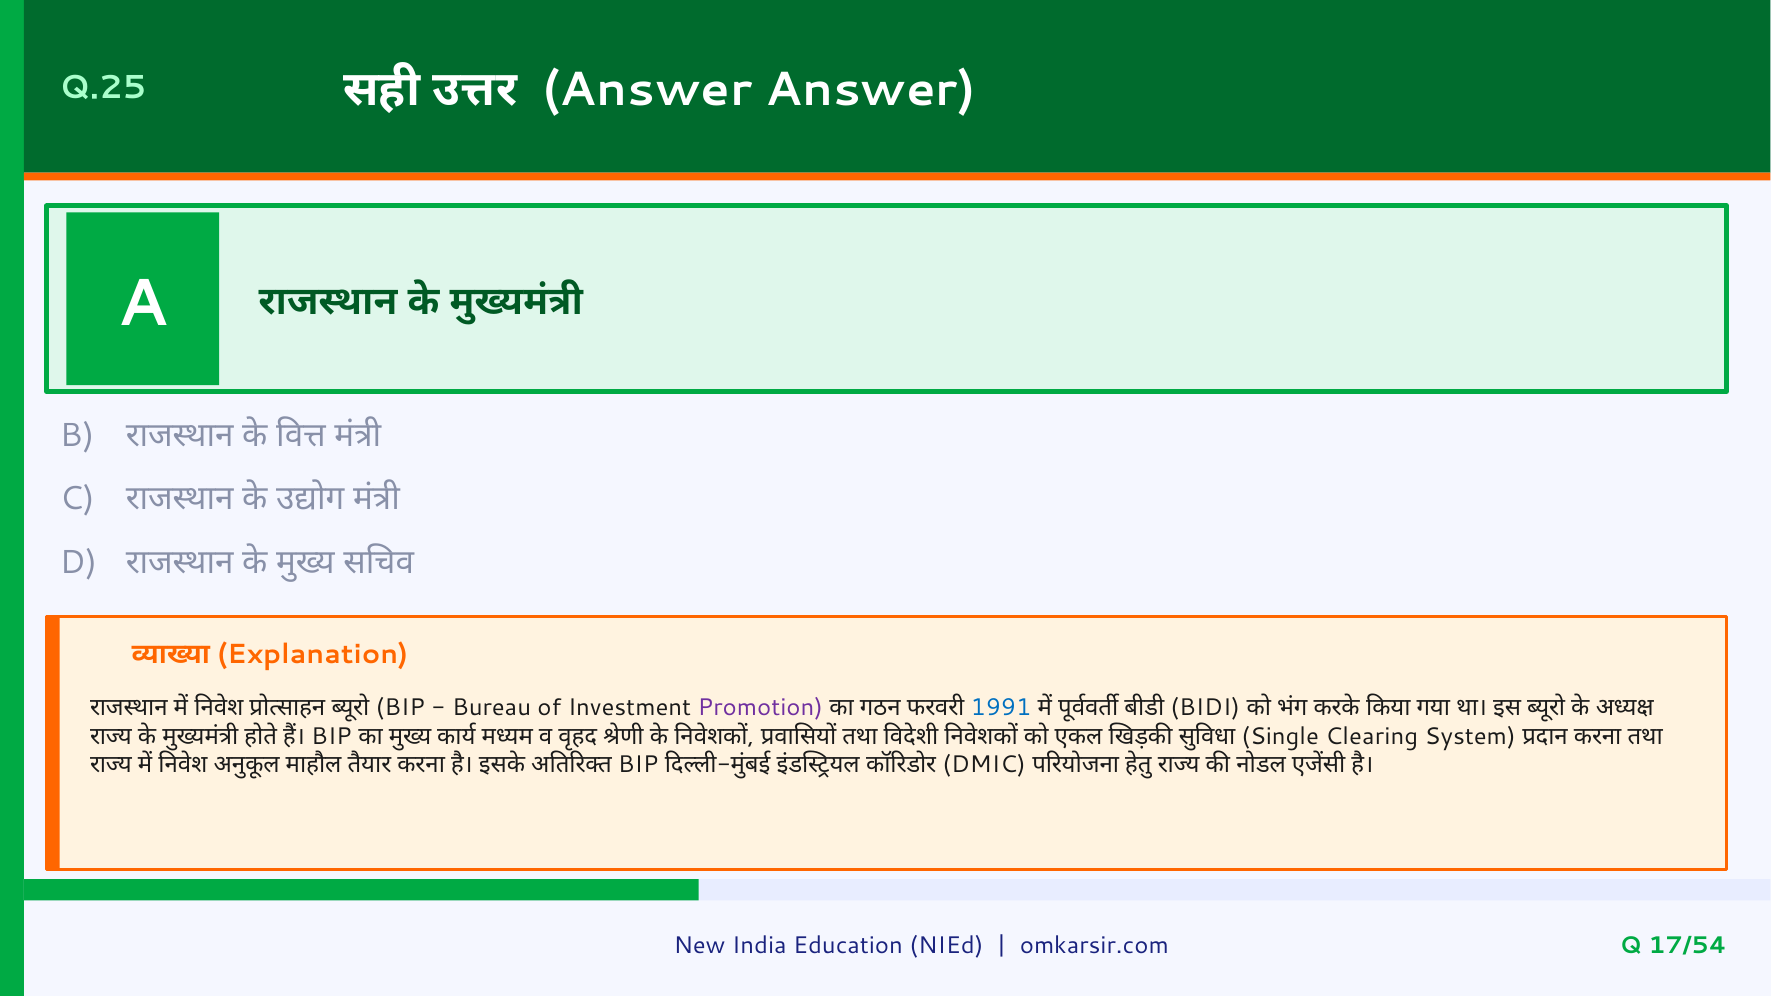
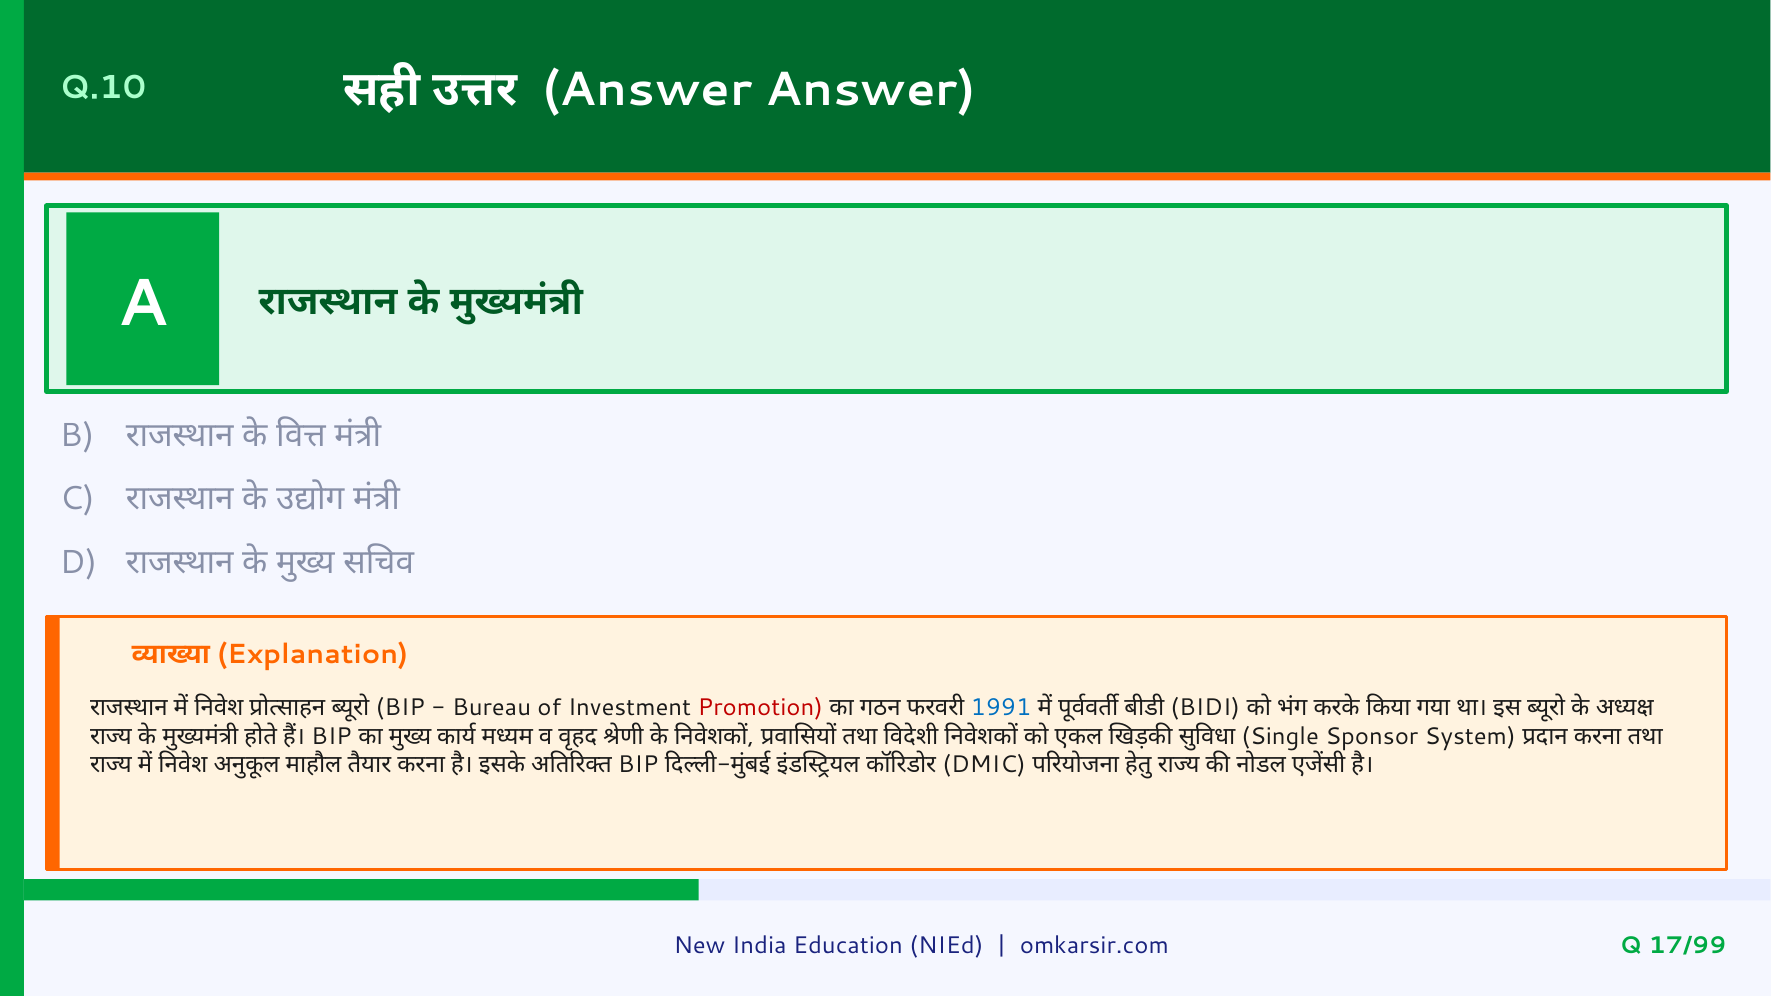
Q.25: Q.25 -> Q.10 (103, 87)
Promotion colour: purple -> red (760, 708)
Clearing: Clearing -> Sponsor (1372, 737)
17/54: 17/54 -> 17/99 (1688, 946)
